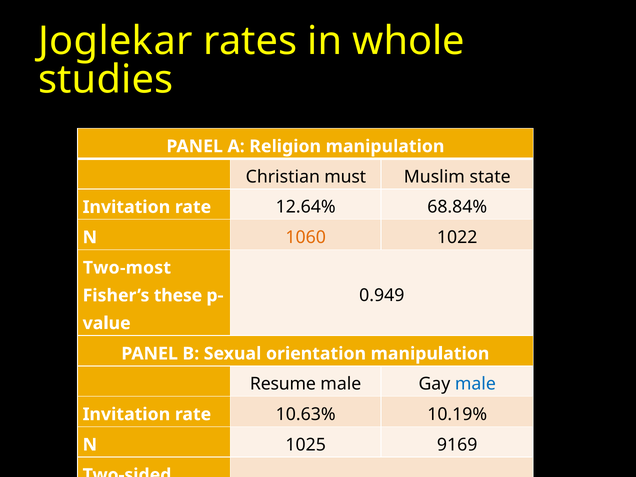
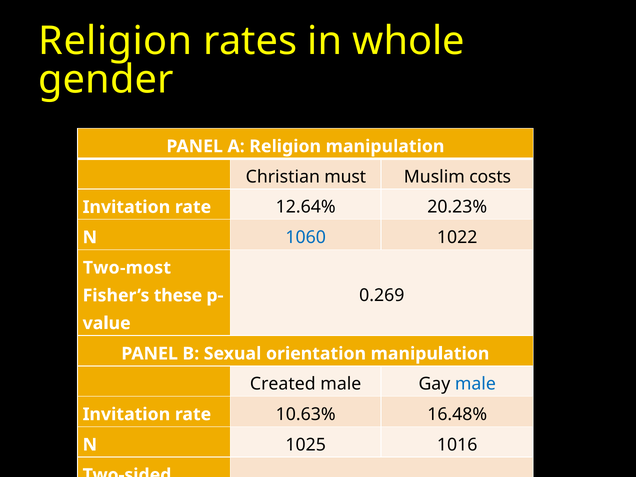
Joglekar: Joglekar -> Religion (115, 41)
studies: studies -> gender (106, 79)
state: state -> costs (490, 177)
68.84%: 68.84% -> 20.23% (457, 207)
1060 colour: orange -> blue (306, 237)
0.949: 0.949 -> 0.269 (382, 296)
Resume: Resume -> Created (283, 384)
10.19%: 10.19% -> 16.48% (457, 414)
9169: 9169 -> 1016 (457, 445)
